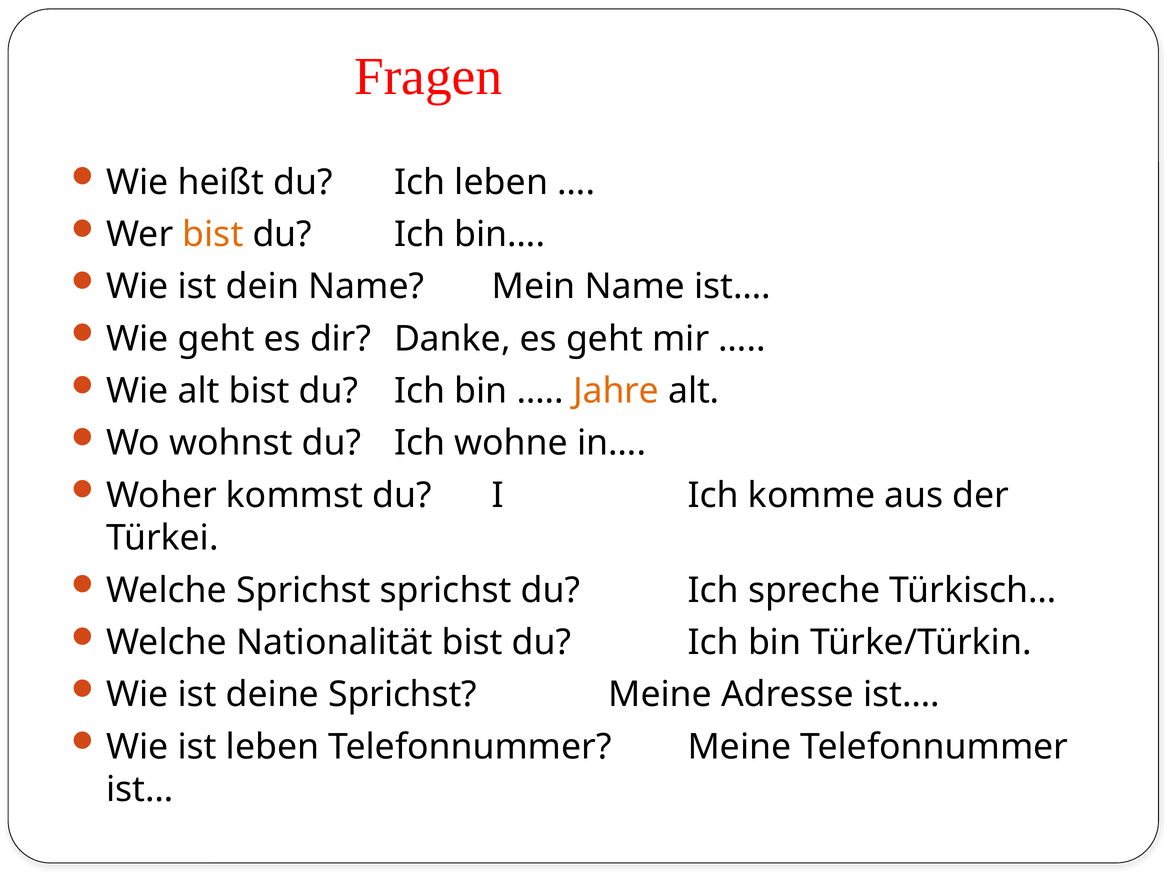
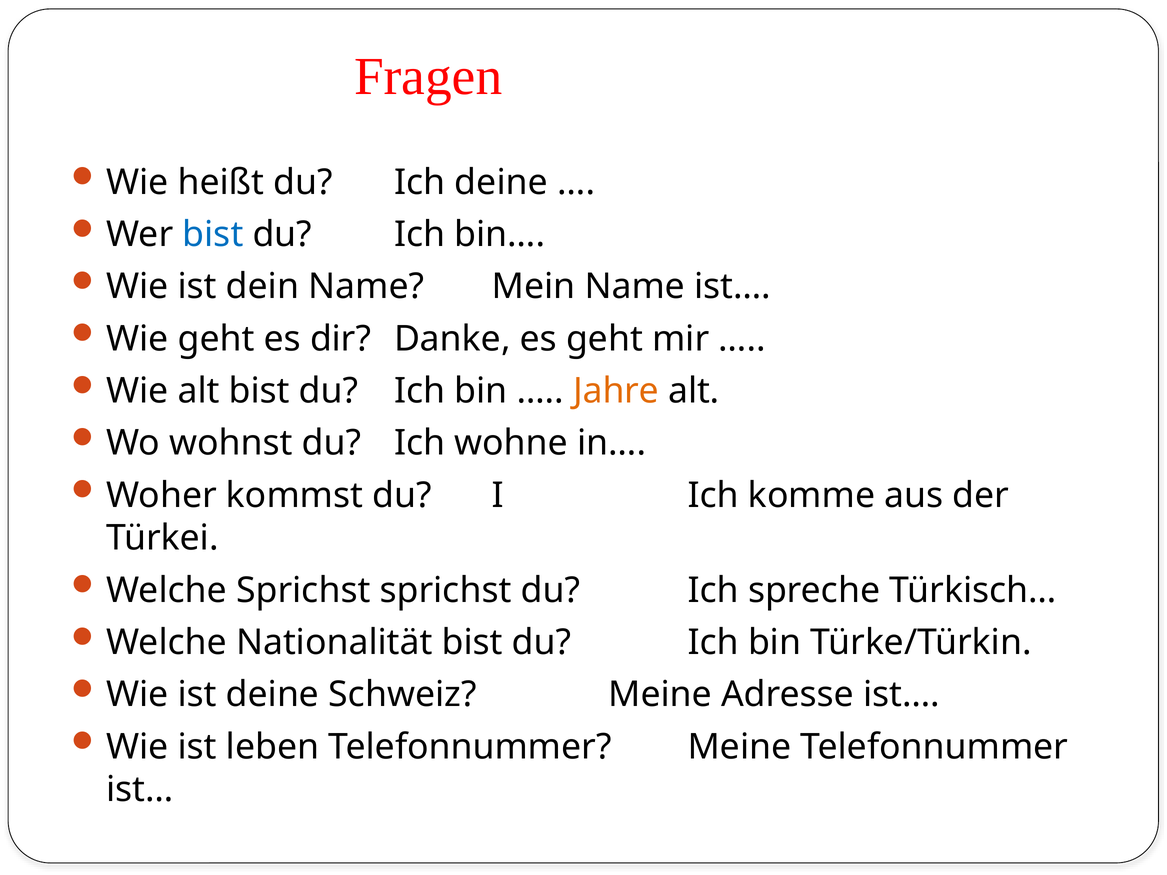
Ich leben: leben -> deine (501, 182)
bist colour: orange -> blue (213, 235)
deine Sprichst: Sprichst -> Schweiz (402, 695)
